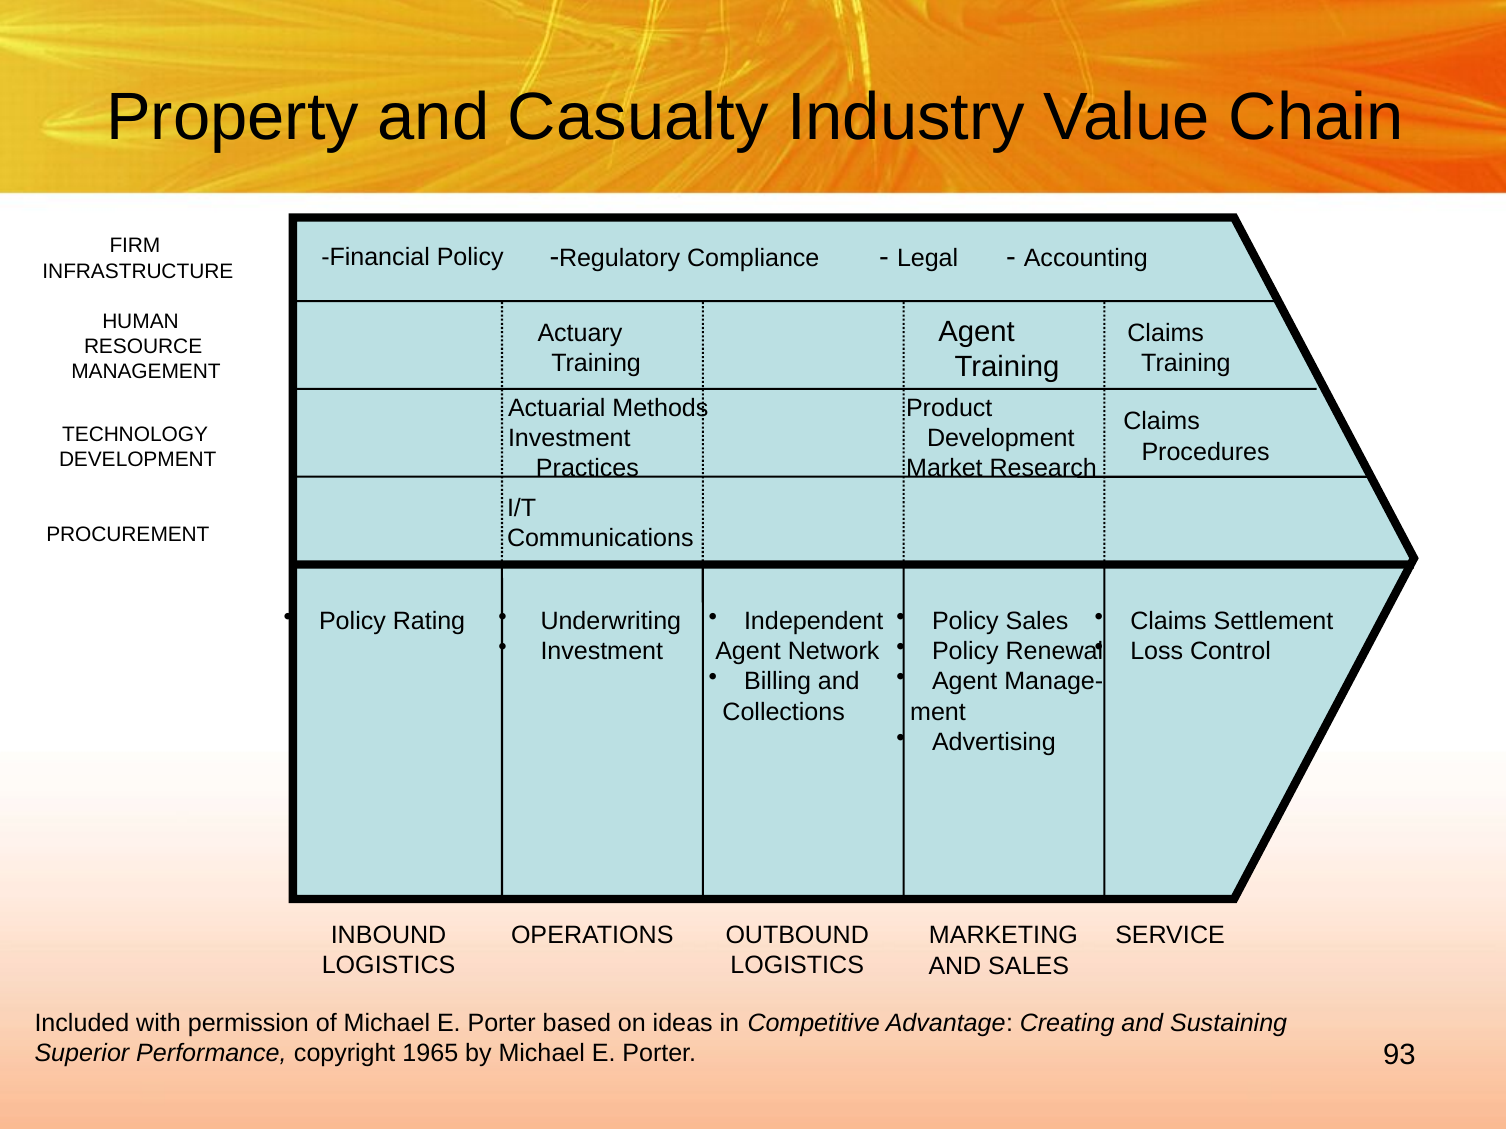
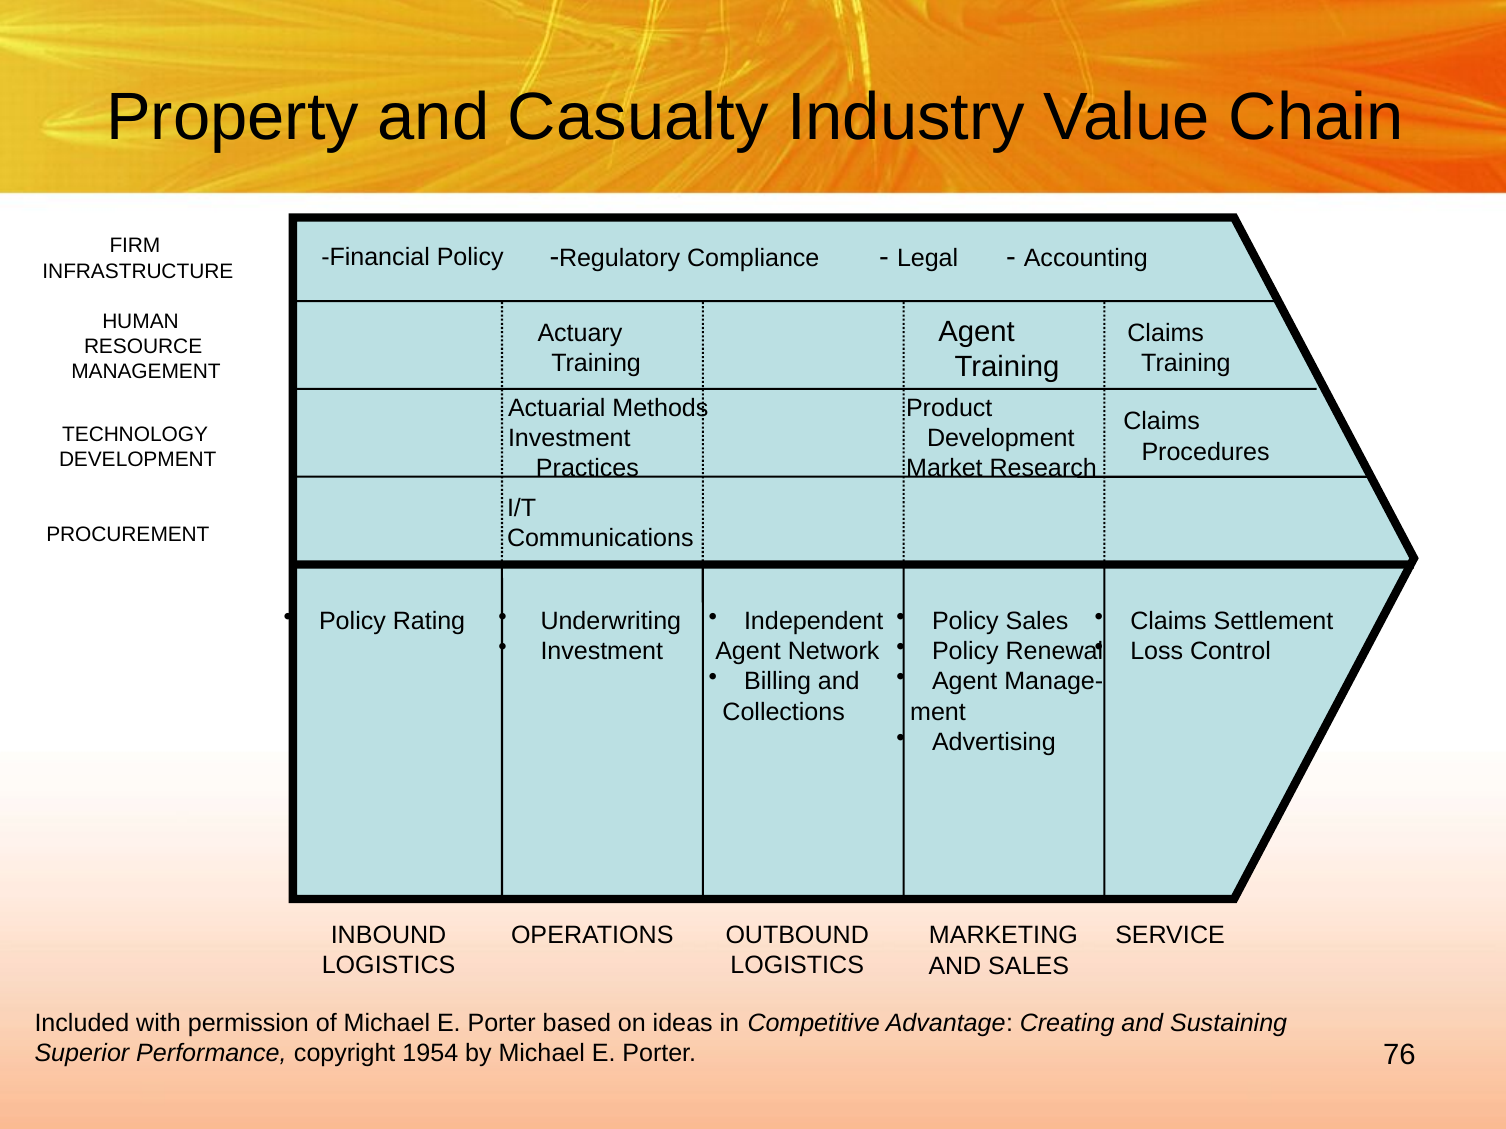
1965: 1965 -> 1954 (430, 1053)
93: 93 -> 76 (1399, 1056)
